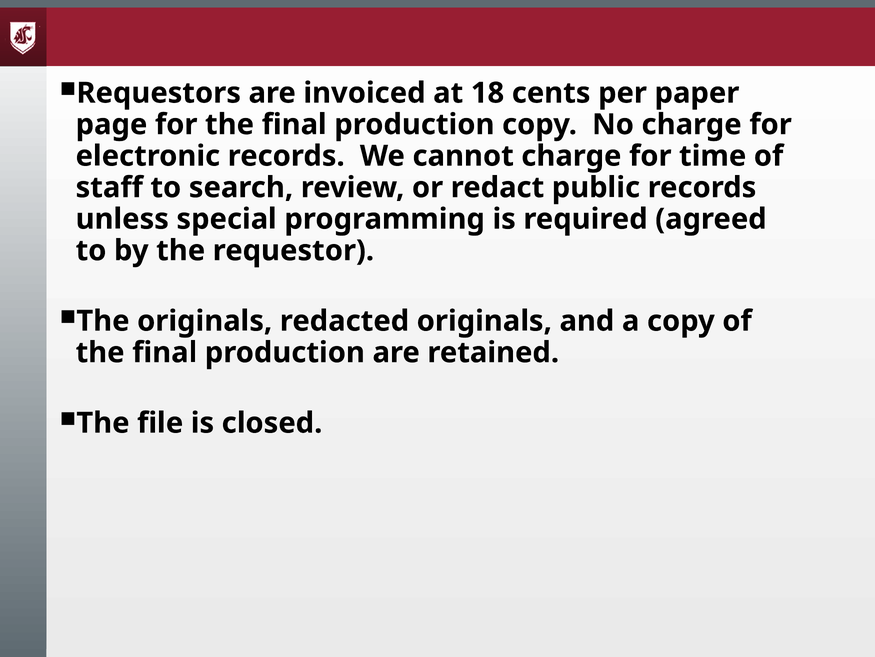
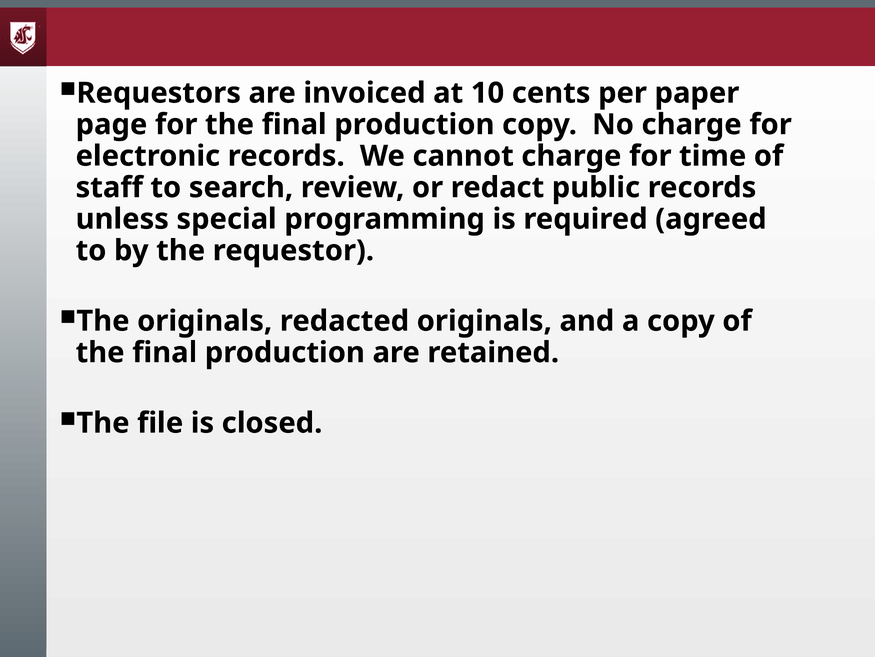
18: 18 -> 10 (488, 93)
